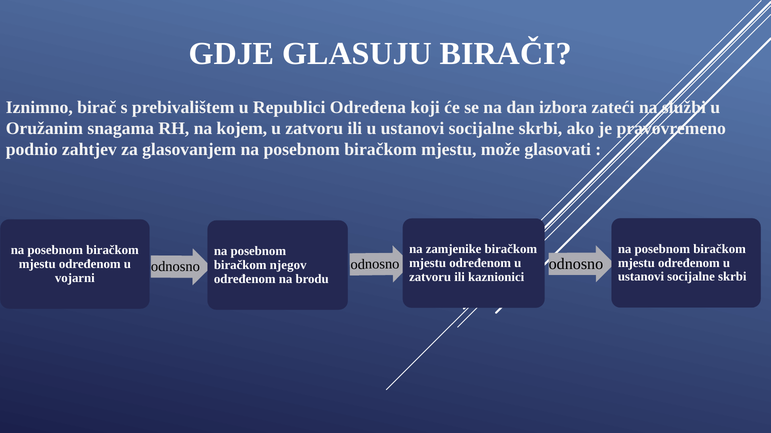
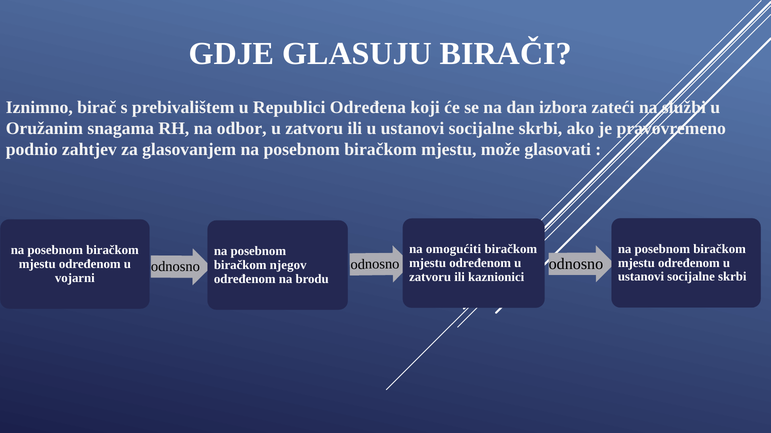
kojem: kojem -> odbor (242, 129)
zamjenike: zamjenike -> omogućiti (453, 250)
